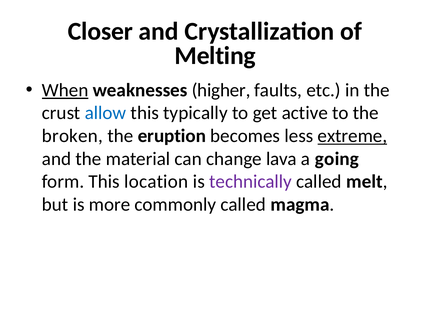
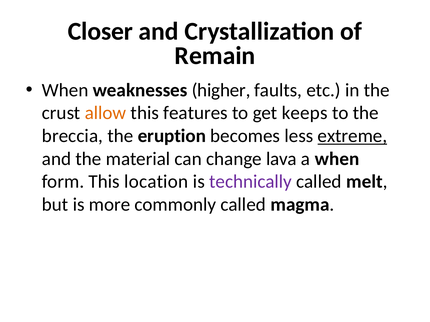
Melting: Melting -> Remain (215, 56)
When underline: present -> none (65, 90)
allow colour: blue -> orange (105, 113)
typically: typically -> features (196, 113)
active: active -> keeps (305, 113)
broken: broken -> breccia (72, 136)
a going: going -> when (337, 159)
